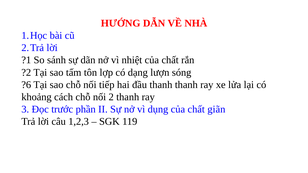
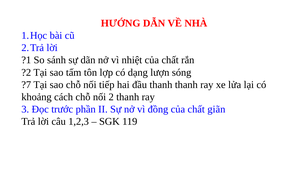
?6: ?6 -> ?7 (26, 85)
dụng: dụng -> đồng (158, 109)
